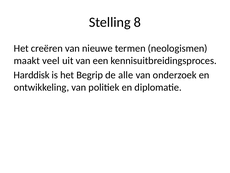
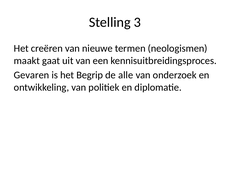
8: 8 -> 3 (137, 22)
veel: veel -> gaat (51, 61)
Harddisk: Harddisk -> Gevaren (31, 75)
